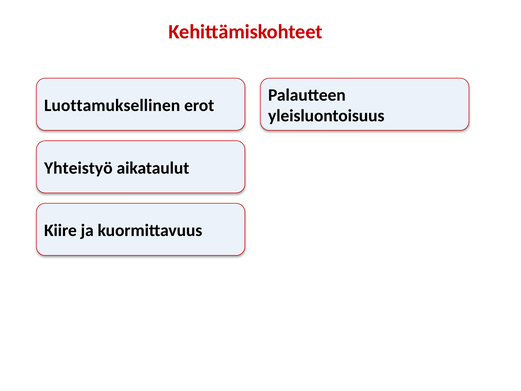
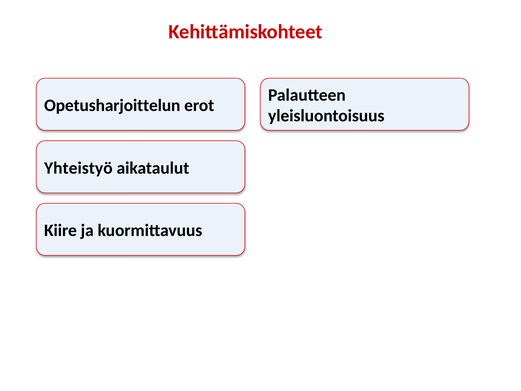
Luottamuksellinen: Luottamuksellinen -> Opetusharjoittelun (112, 105)
